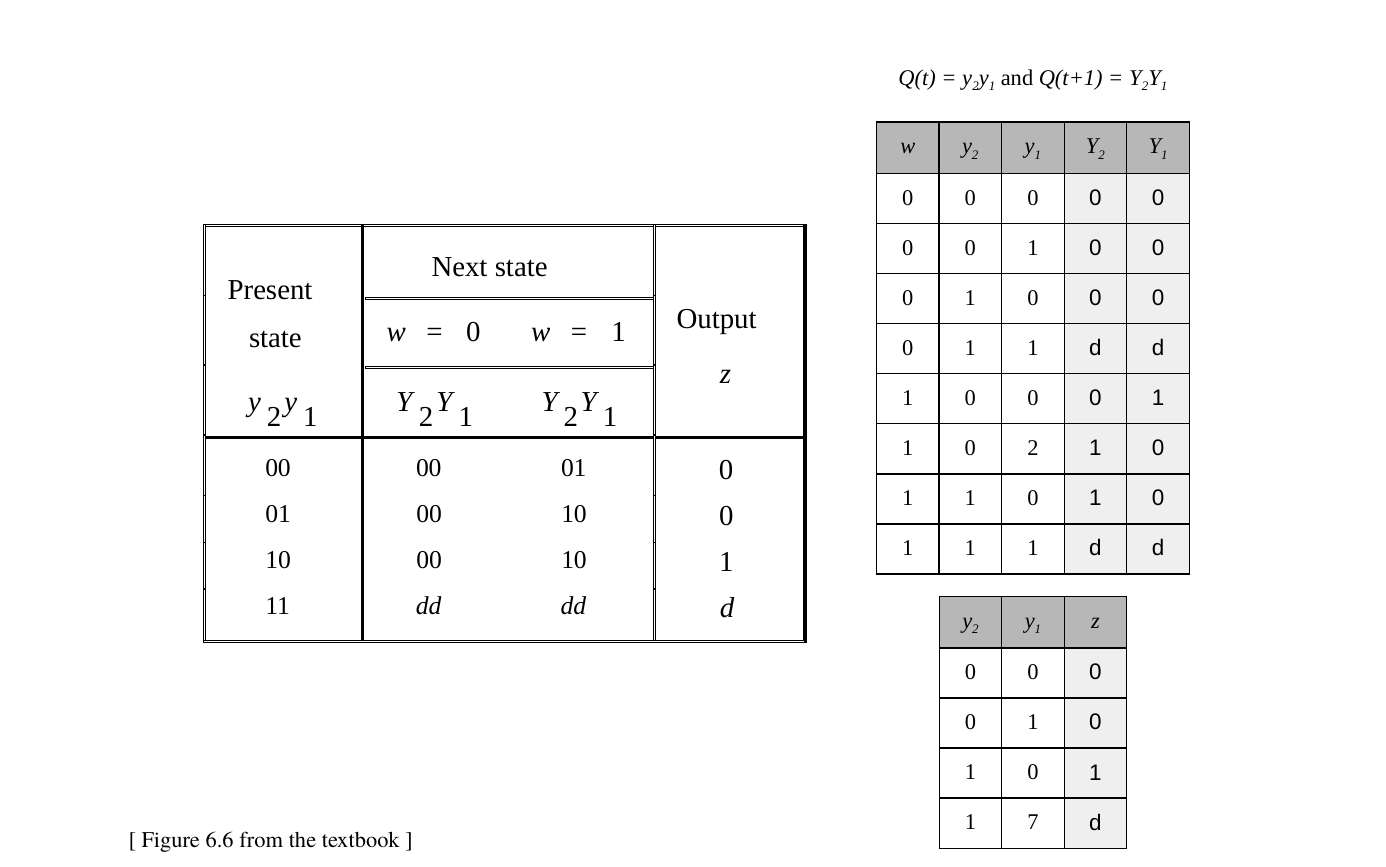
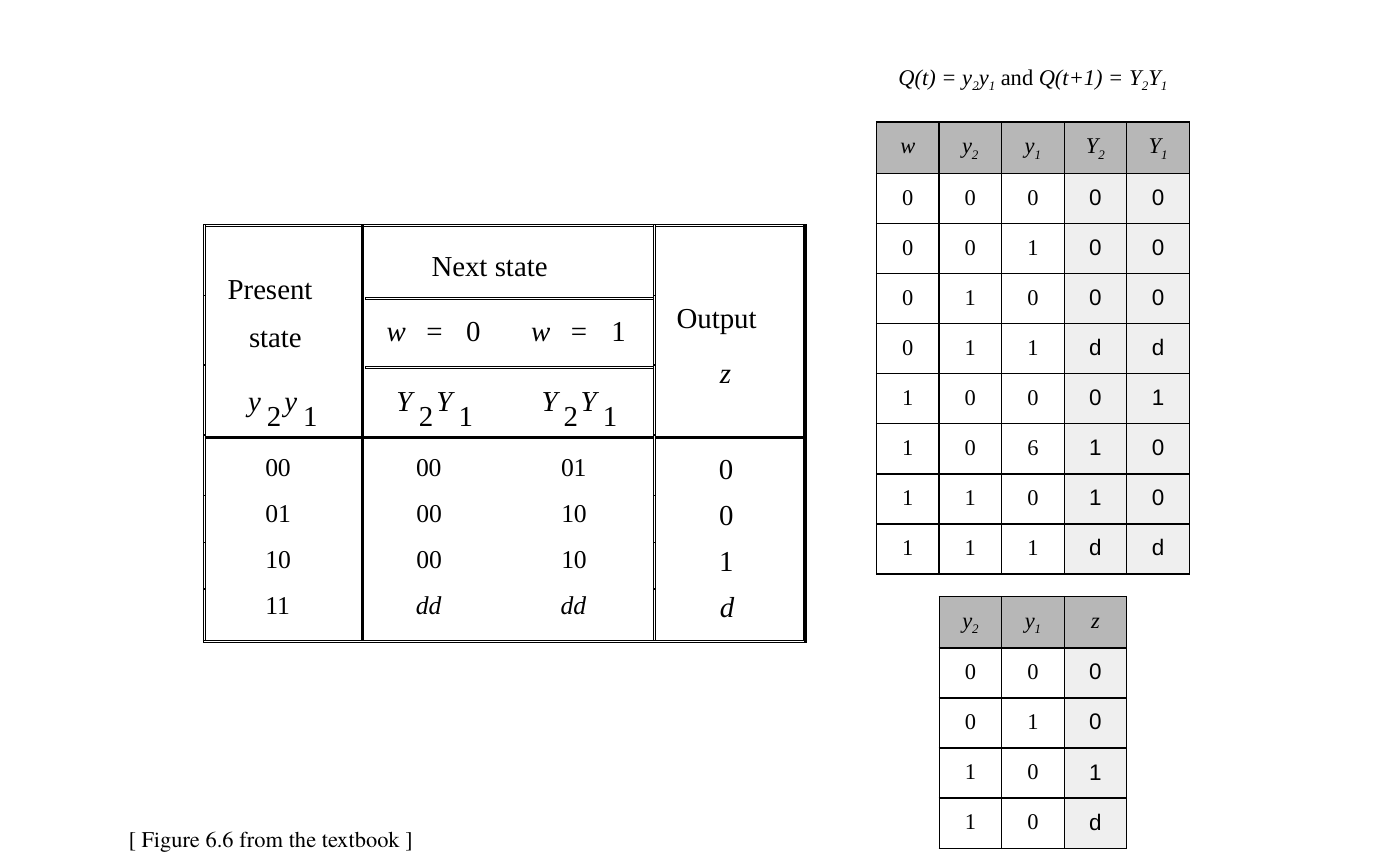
0 2: 2 -> 6 (1033, 448)
7: 7 -> 0 (1033, 822)
